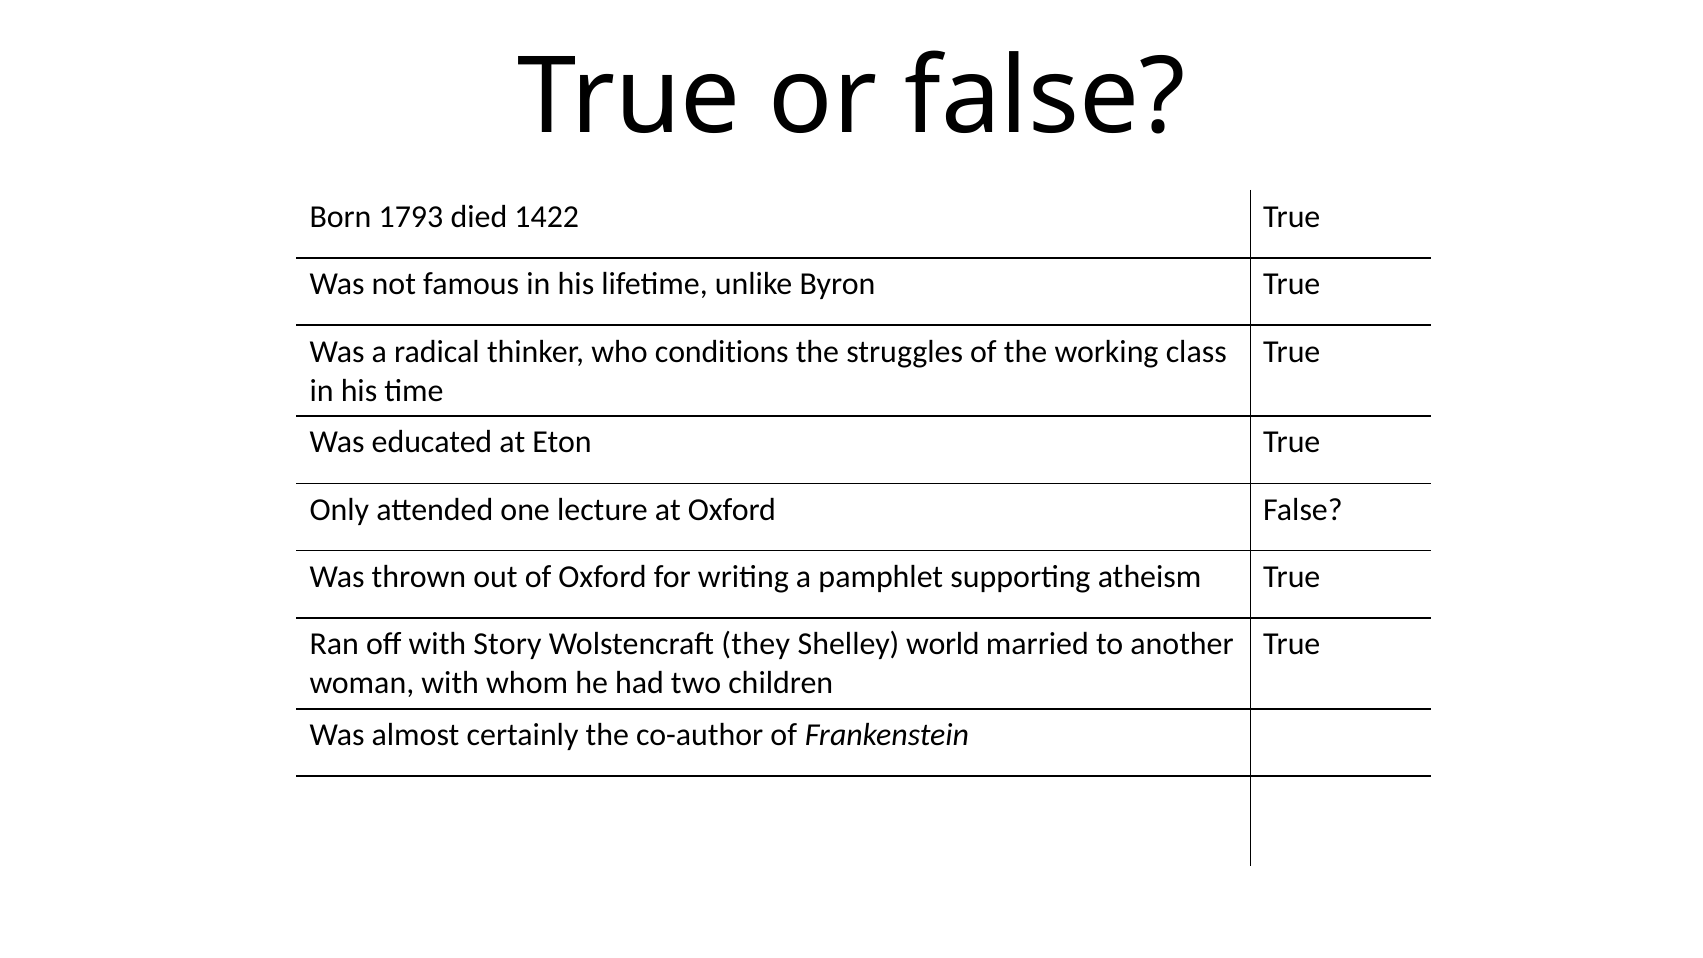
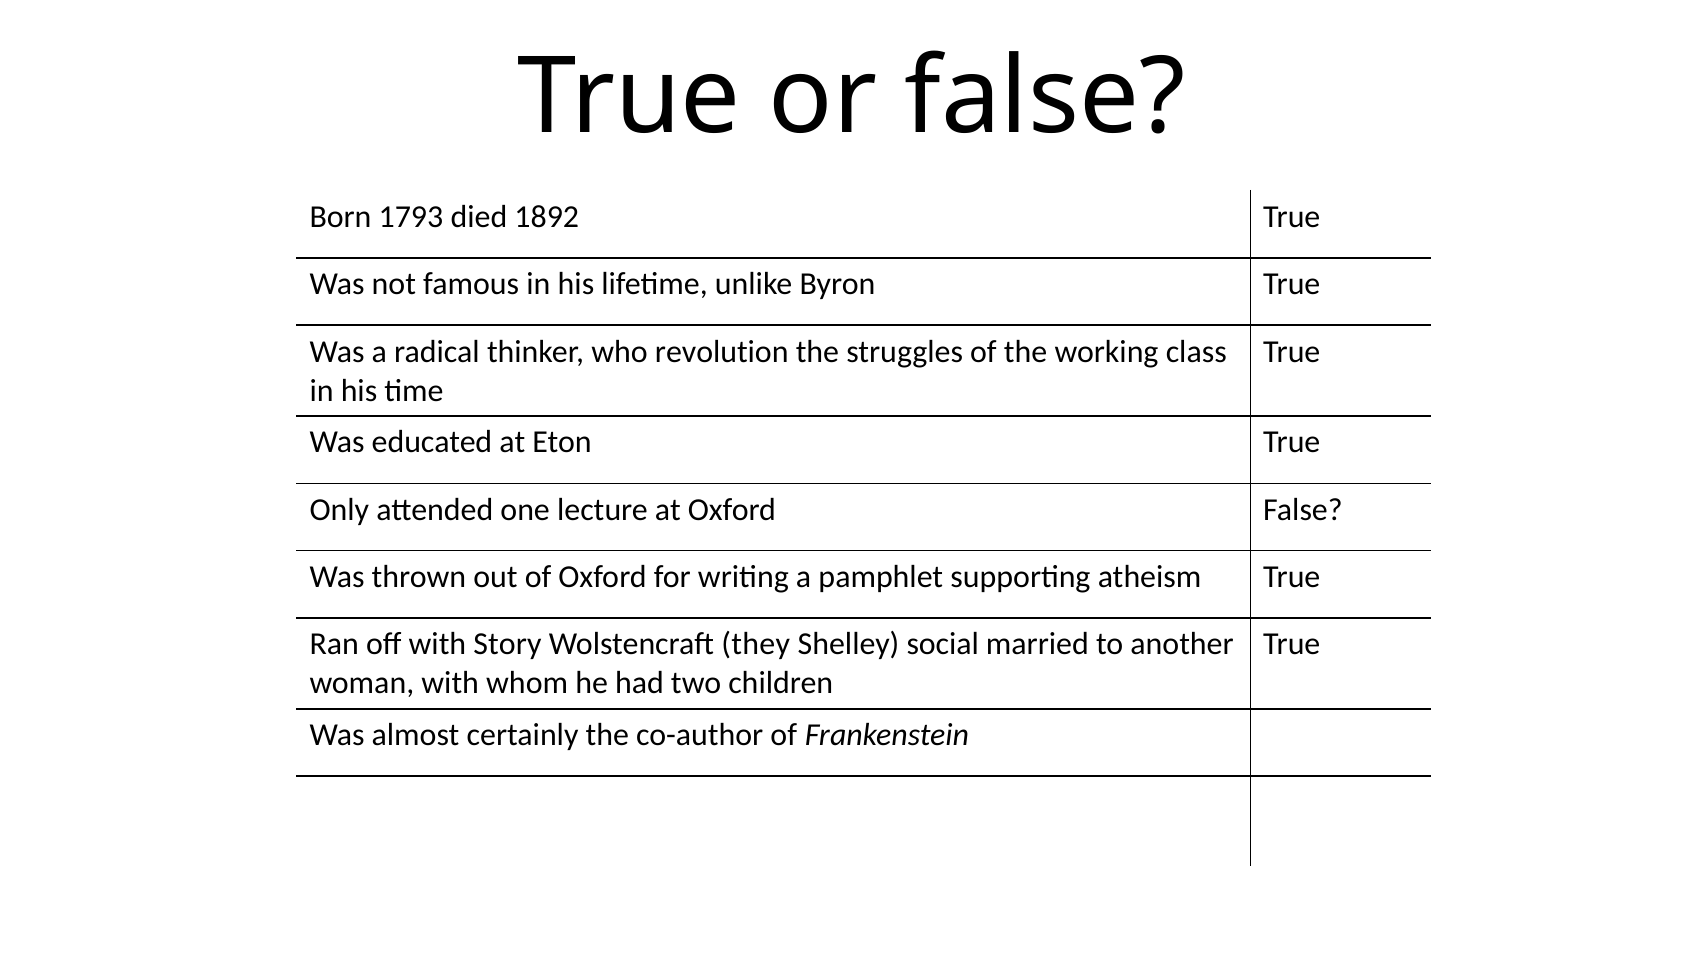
1422: 1422 -> 1892 (547, 217)
conditions: conditions -> revolution (722, 351)
world: world -> social (943, 644)
